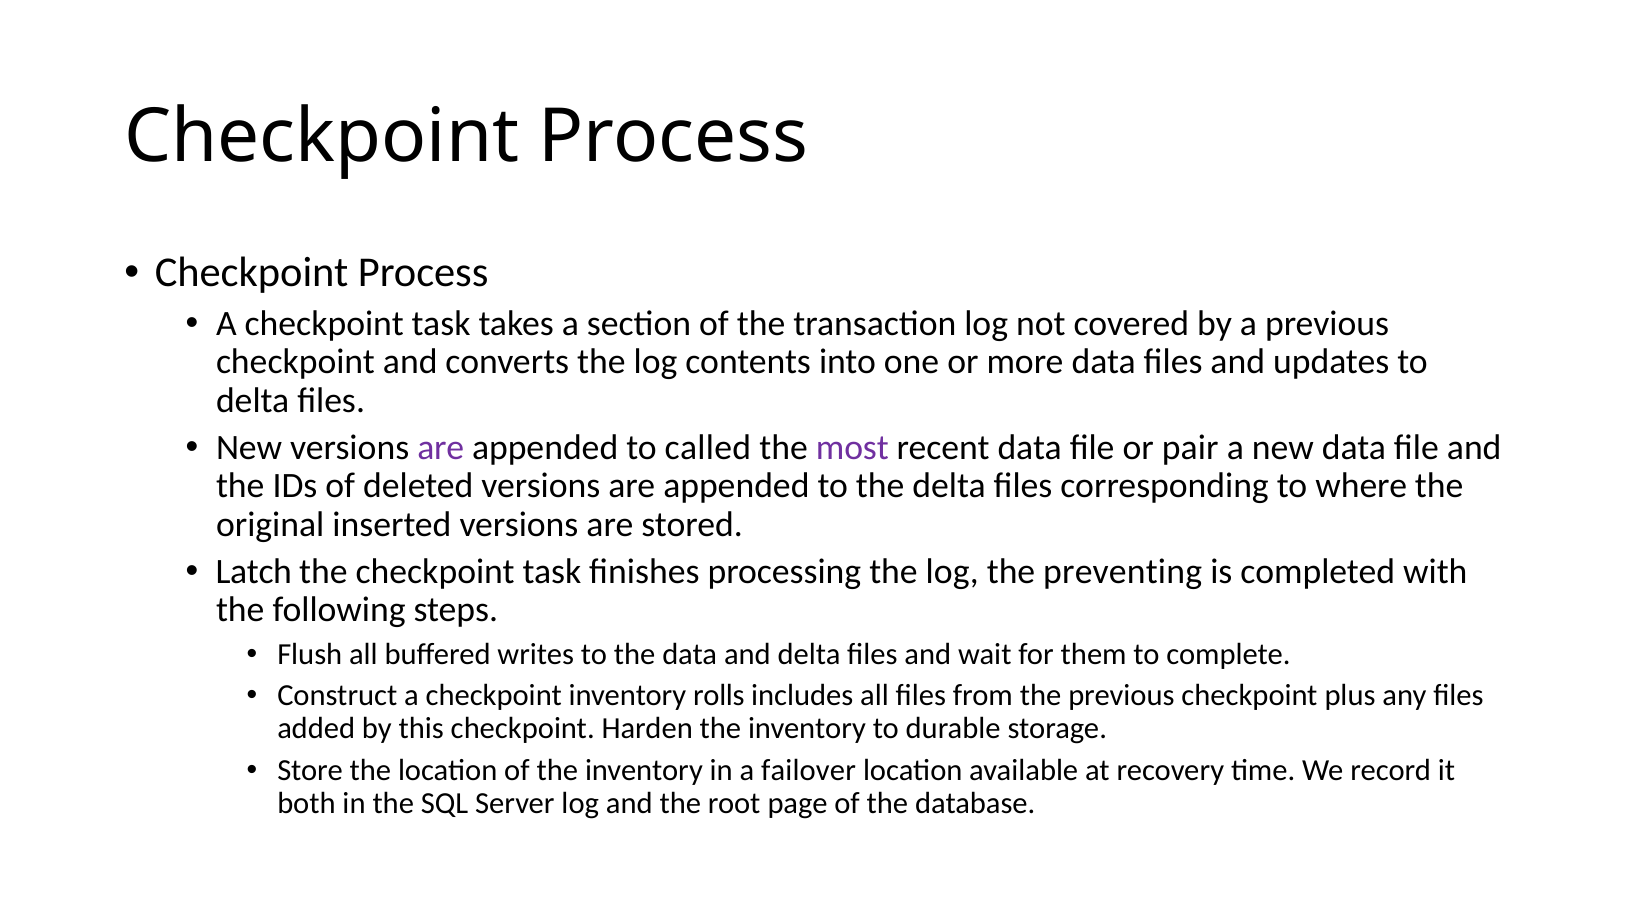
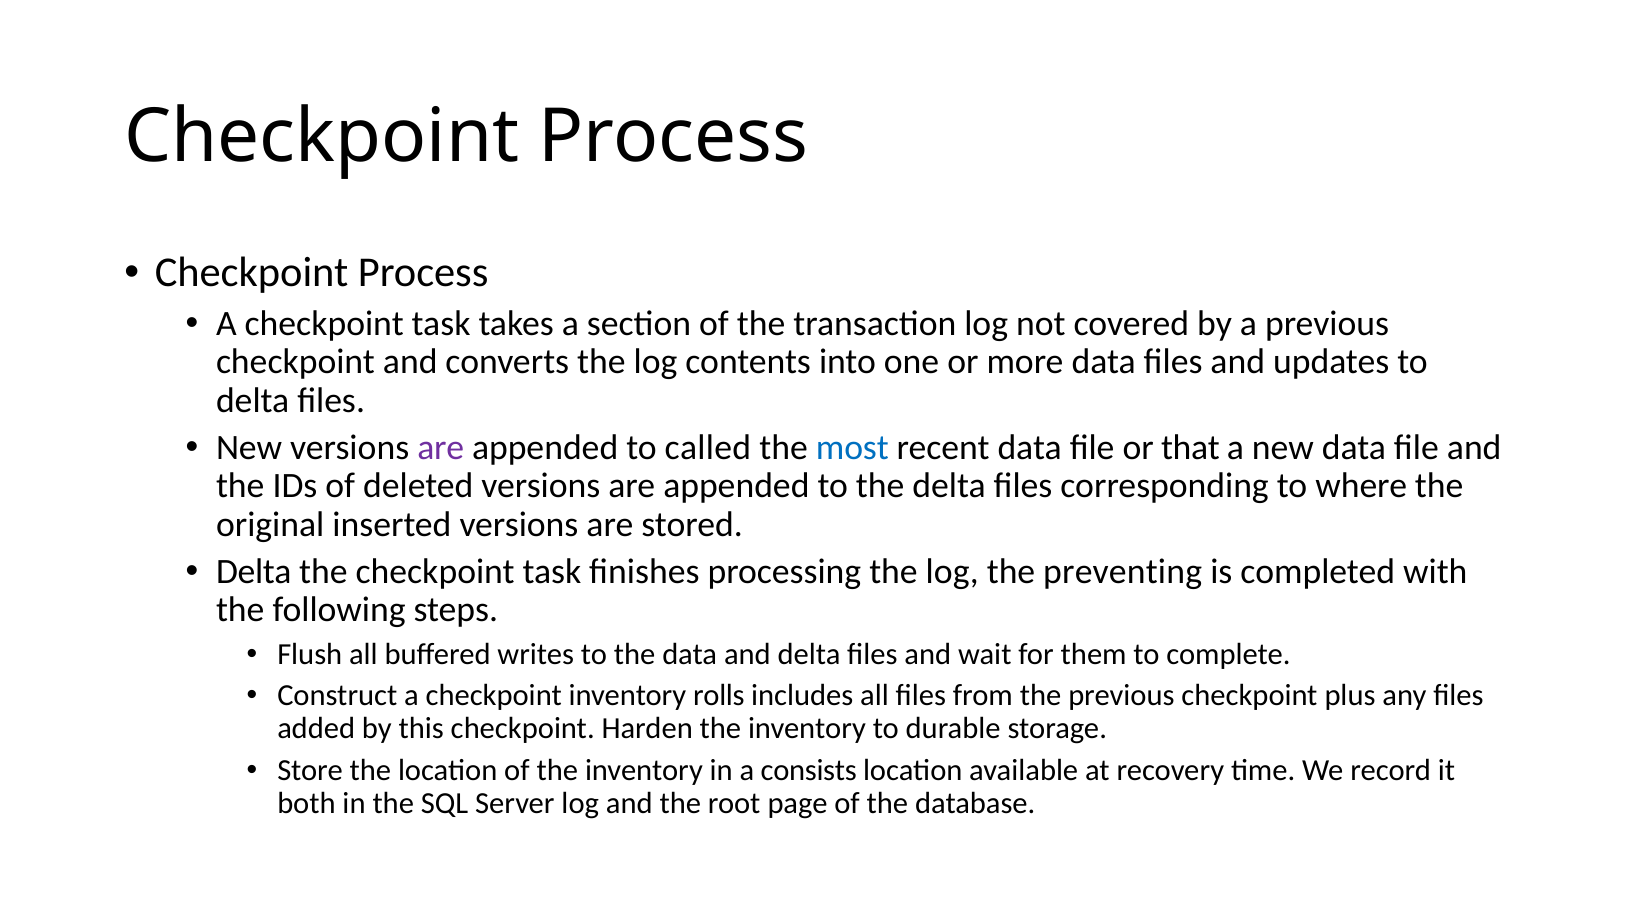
most colour: purple -> blue (852, 448)
pair: pair -> that (1190, 448)
Latch: Latch -> Delta (254, 572)
failover: failover -> consists (809, 771)
